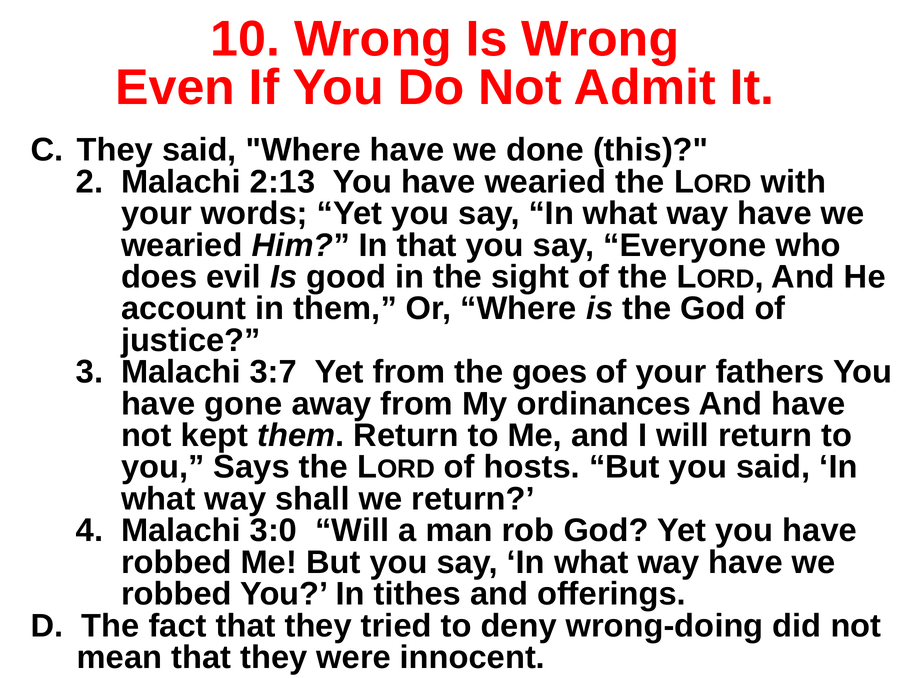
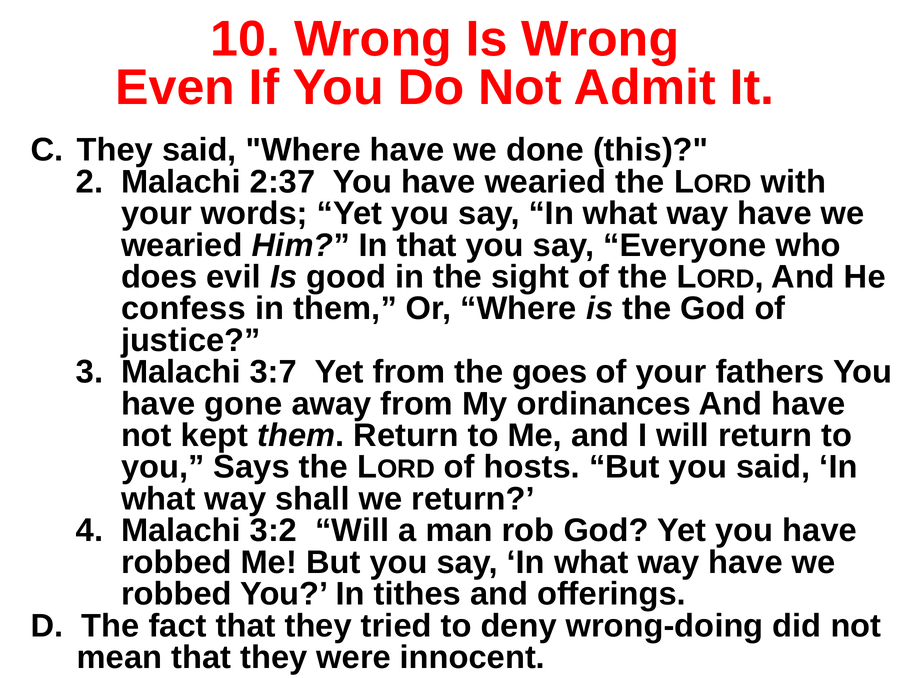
2:13: 2:13 -> 2:37 (283, 182)
account: account -> confess (184, 309)
3:0: 3:0 -> 3:2 (273, 531)
